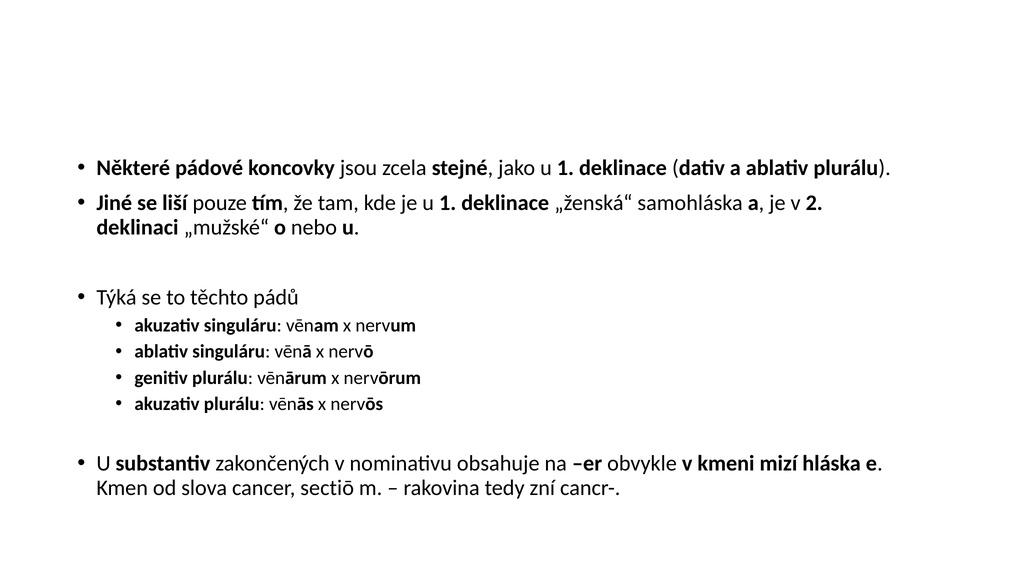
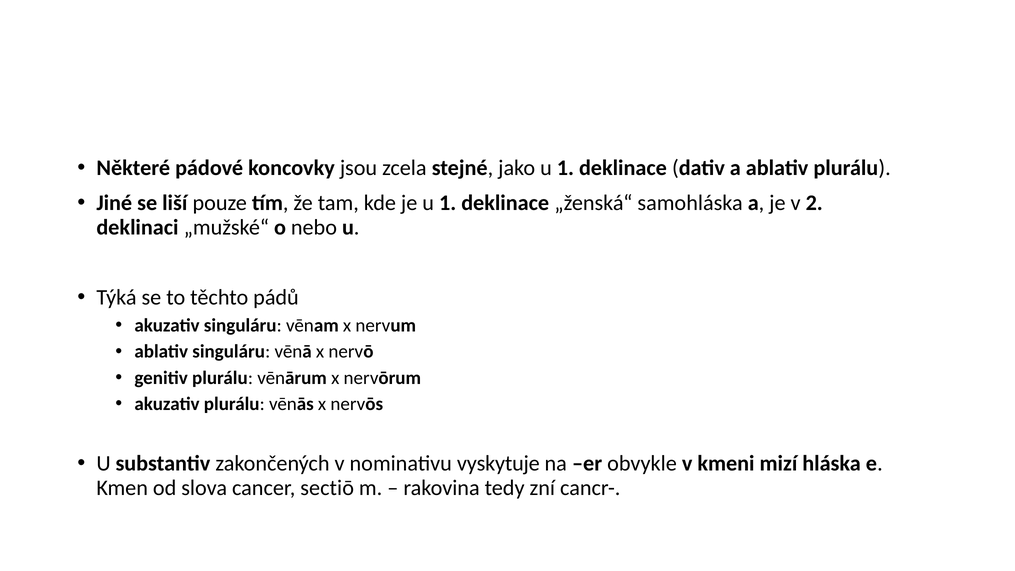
obsahuje: obsahuje -> vyskytuje (498, 463)
